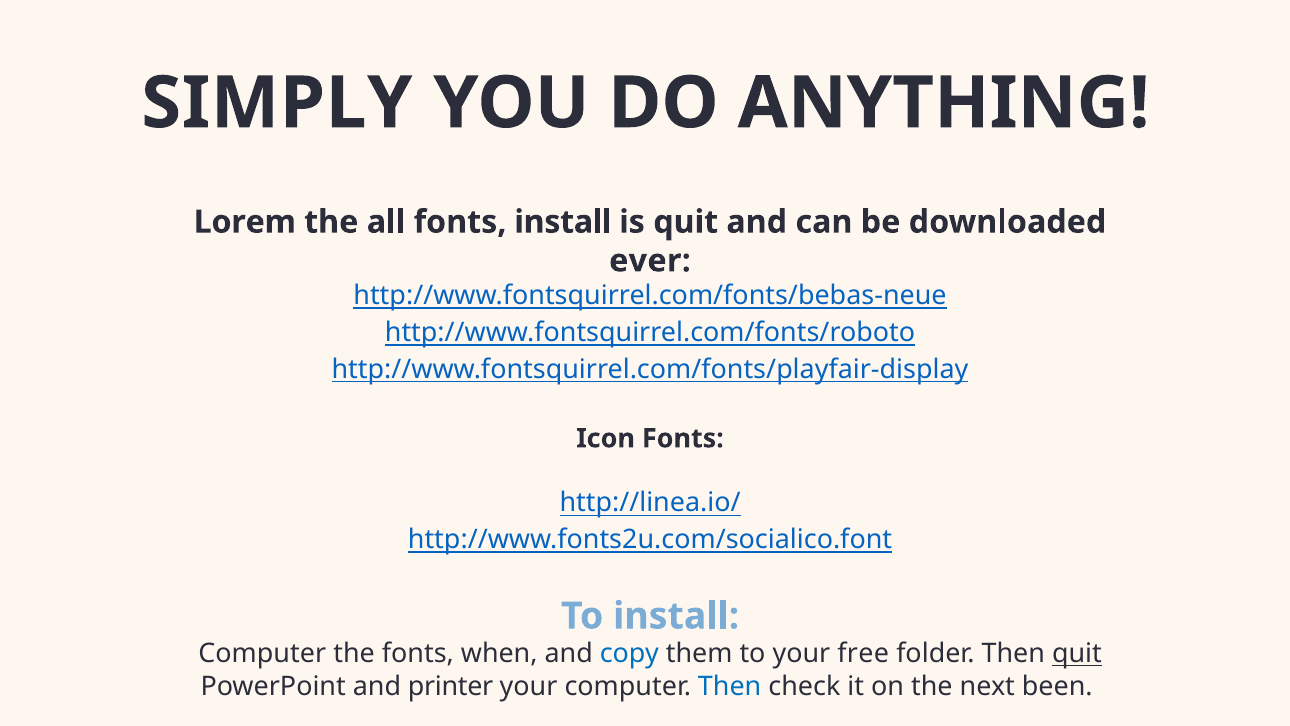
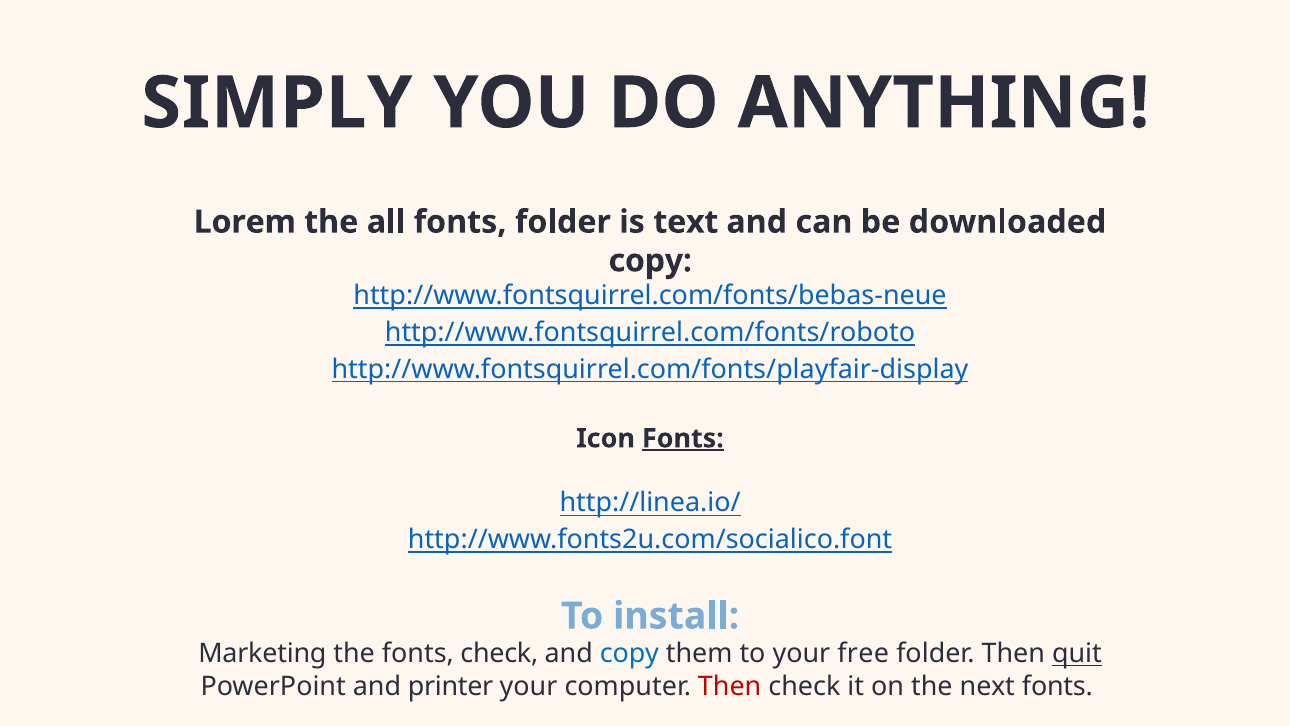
fonts install: install -> folder (563, 222)
is quit: quit -> text (686, 222)
ever: ever -> copy (650, 261)
Fonts underline: none -> present (683, 438)
Computer: Computer -> Marketing (262, 654)
fonts when: when -> check (499, 654)
Then colour: blue -> red (730, 686)
next been: been -> fonts (1057, 686)
